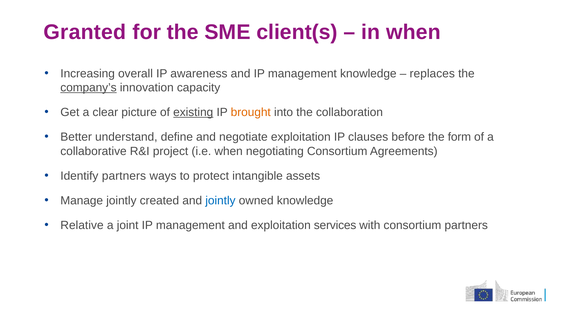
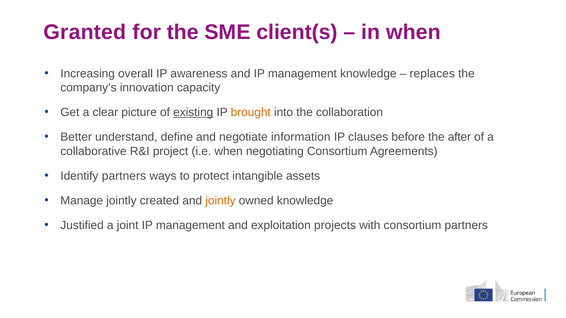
company’s underline: present -> none (89, 88)
negotiate exploitation: exploitation -> information (301, 137)
form: form -> after (459, 137)
jointly colour: blue -> orange (220, 201)
Relative: Relative -> Justified (82, 226)
services: services -> projects (335, 226)
